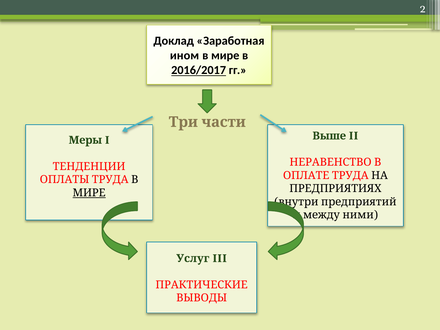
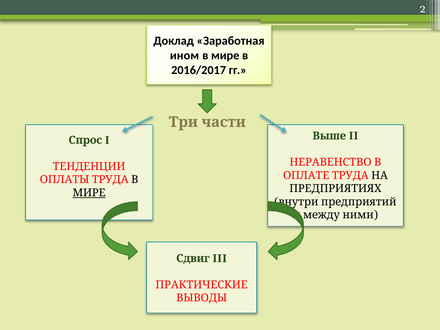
2016/2017 underline: present -> none (199, 70)
Меры: Меры -> Спрос (85, 140)
Услуг: Услуг -> Сдвиг (193, 258)
